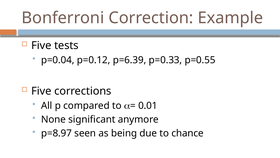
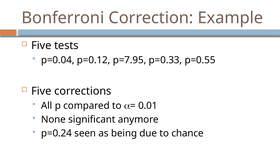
p=6.39: p=6.39 -> p=7.95 (130, 60)
p=8.97: p=8.97 -> p=0.24 (56, 133)
